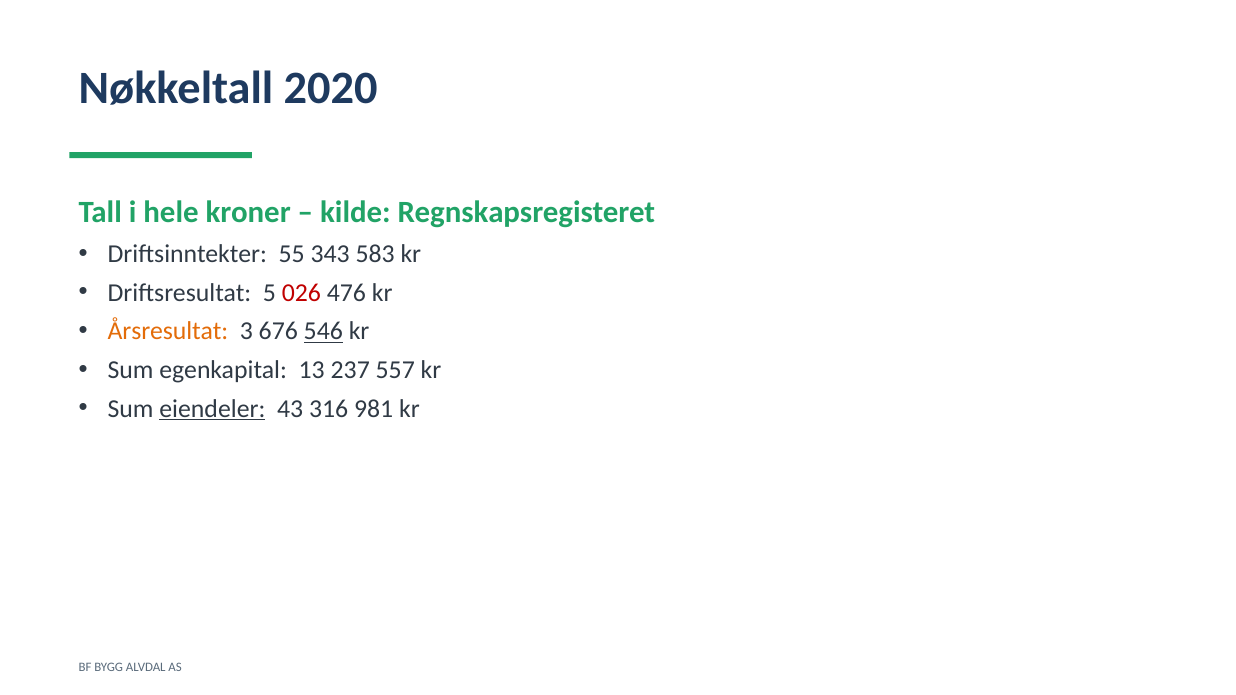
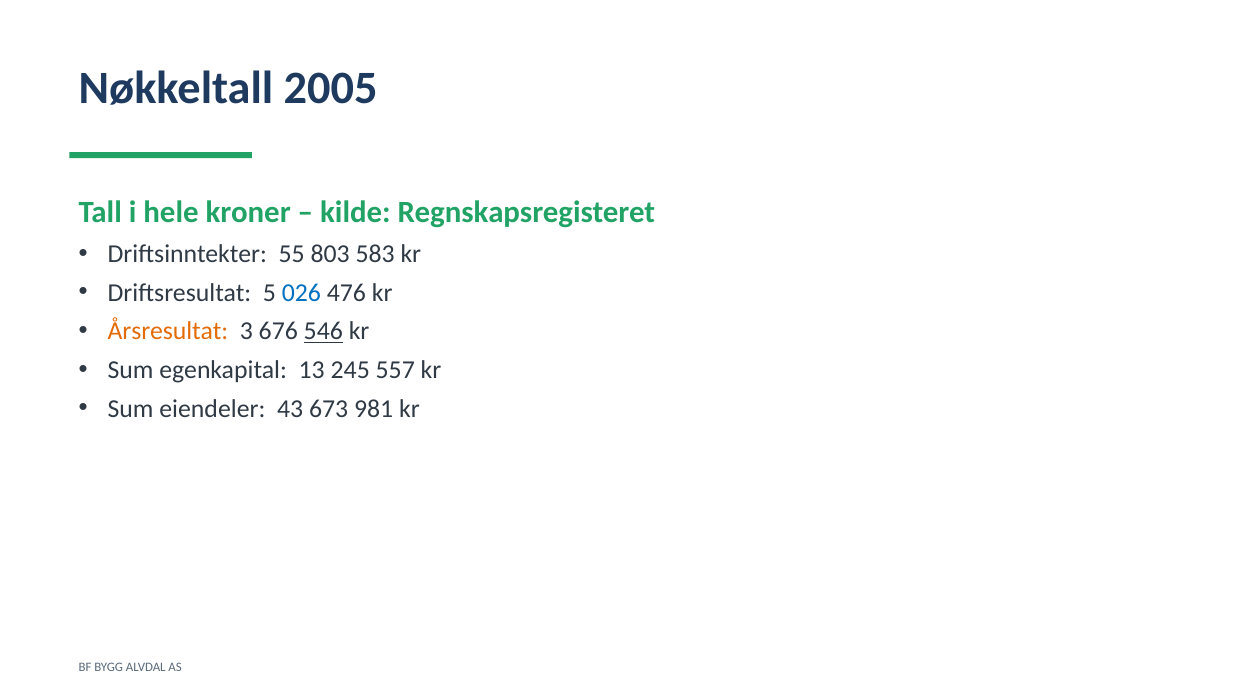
2020: 2020 -> 2005 (331, 88)
343: 343 -> 803 (330, 254)
026 colour: red -> blue (301, 293)
237: 237 -> 245 (350, 370)
eiendeler underline: present -> none (212, 409)
316: 316 -> 673 (329, 409)
